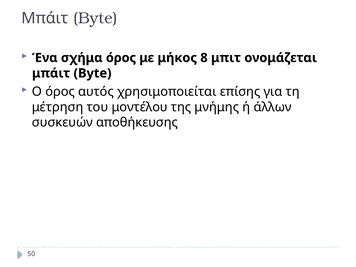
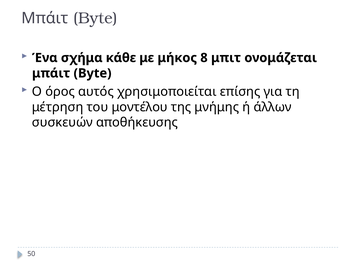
σχήμα όρος: όρος -> κάθε (121, 58)
